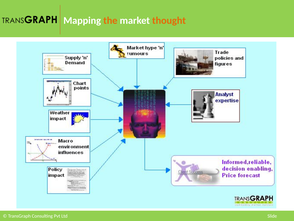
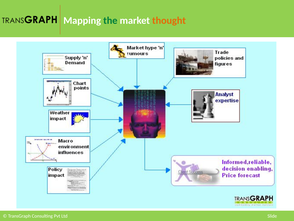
the colour: orange -> green (110, 21)
